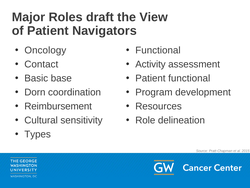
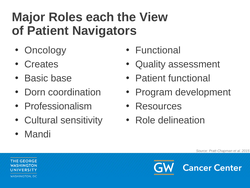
draft: draft -> each (100, 17)
Contact: Contact -> Creates (41, 64)
Activity: Activity -> Quality (150, 64)
Reimbursement: Reimbursement -> Professionalism (58, 106)
Types: Types -> Mandi (38, 134)
